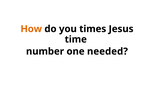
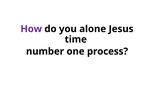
How colour: orange -> purple (31, 29)
times: times -> alone (93, 29)
needed: needed -> process (108, 51)
